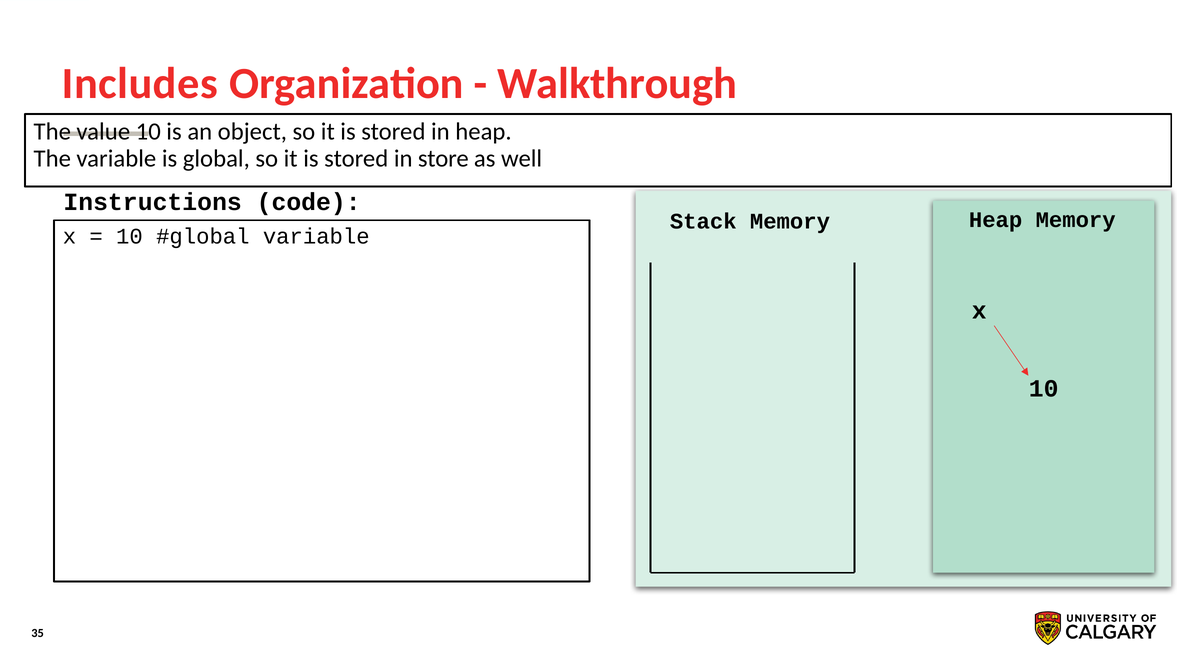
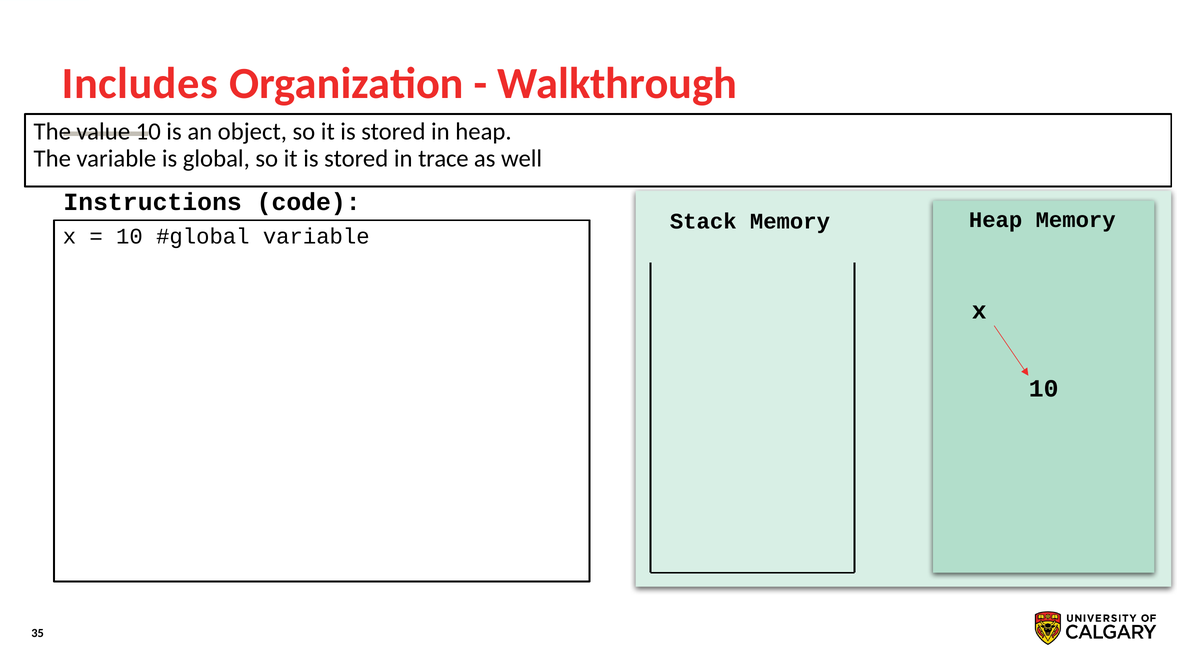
store: store -> trace (443, 158)
